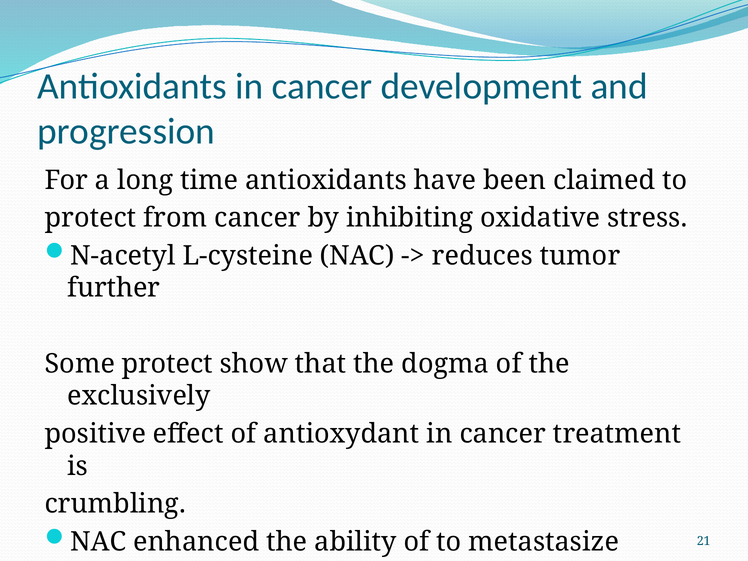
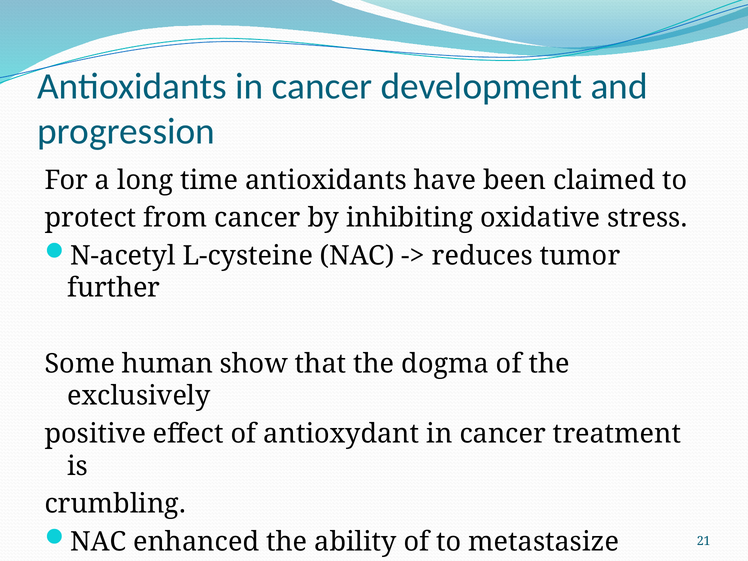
Some protect: protect -> human (167, 364)
